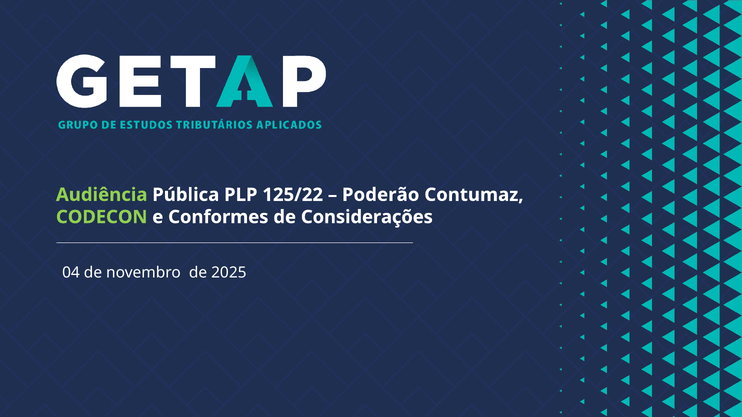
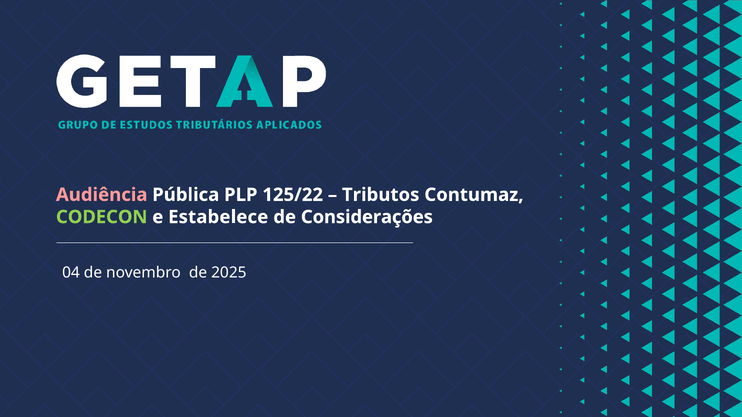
Audiência colour: light green -> pink (102, 195)
Poderão: Poderão -> Tributos (381, 195)
Conformes: Conformes -> Estabelece (218, 217)
